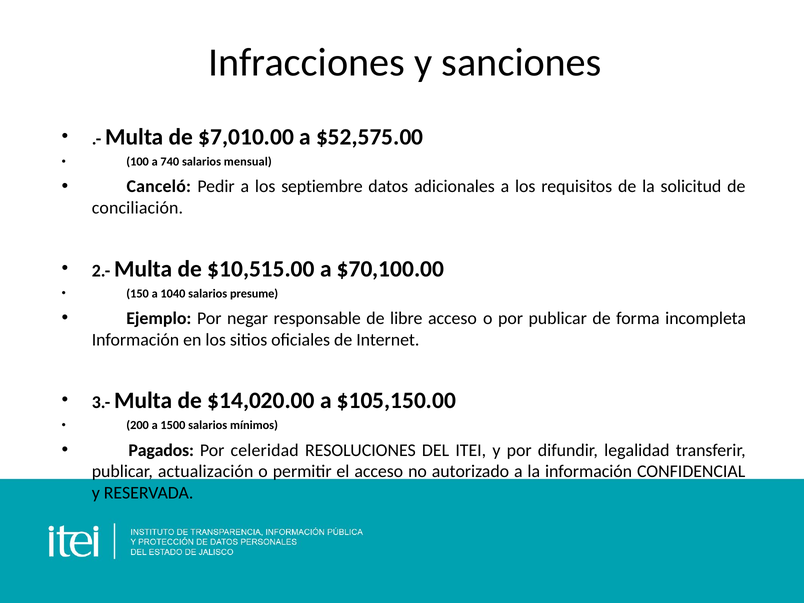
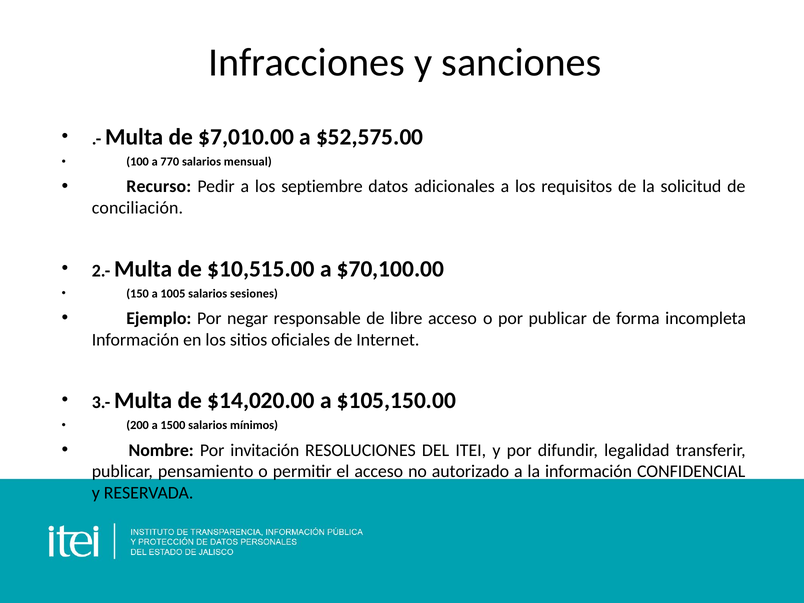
740: 740 -> 770 (170, 162)
Canceló: Canceló -> Recurso (159, 187)
1040: 1040 -> 1005 (173, 294)
presume: presume -> sesiones (254, 294)
Pagados: Pagados -> Nombre (161, 450)
celeridad: celeridad -> invitación (265, 450)
actualización: actualización -> pensamiento (206, 472)
